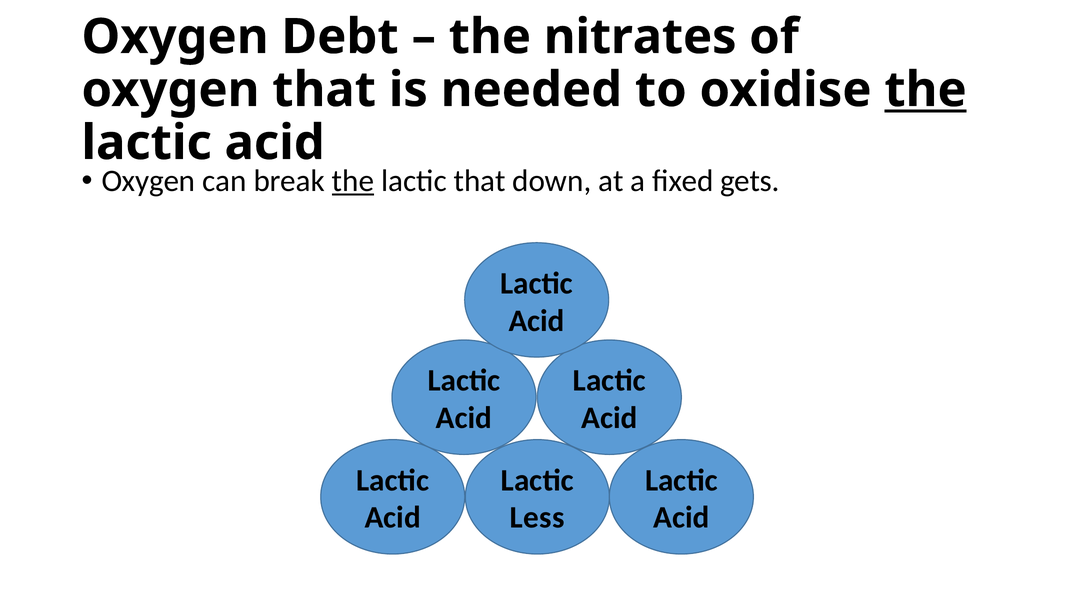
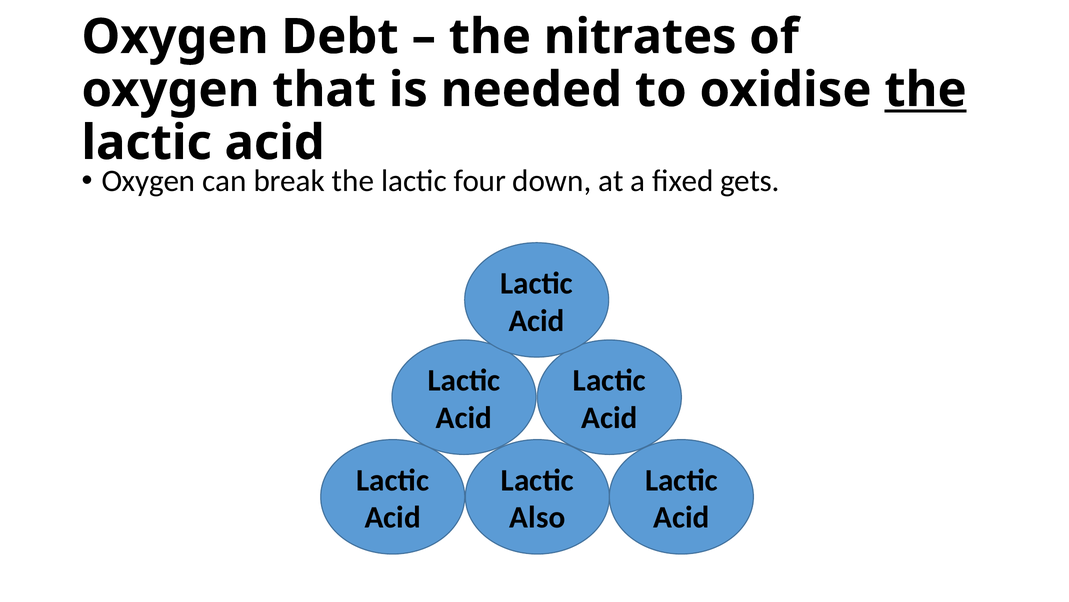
the underline: present -> none (353, 181)
lactic that: that -> four (480, 181)
Less: Less -> Also (537, 517)
